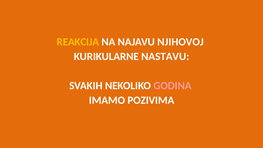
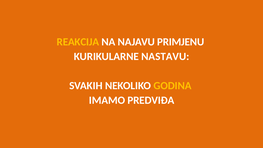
NJIHOVOJ: NJIHOVOJ -> PRIMJENU (181, 42)
GODINA colour: pink -> yellow (172, 86)
POZIVIMA: POZIVIMA -> PREDVIĐA (151, 100)
